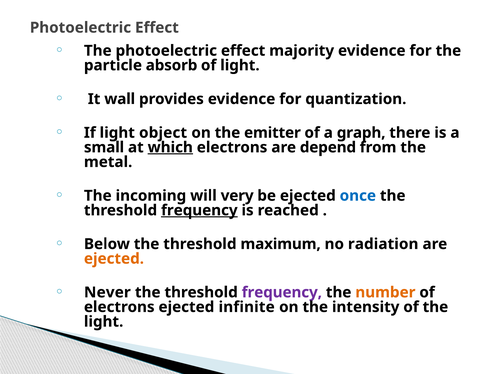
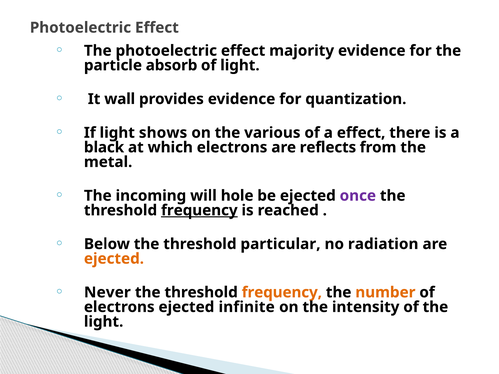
object: object -> shows (163, 133)
emitter: emitter -> various (272, 133)
a graph: graph -> effect (361, 133)
small: small -> black (104, 147)
which underline: present -> none (170, 147)
depend: depend -> reflects (328, 147)
very: very -> hole (237, 196)
once colour: blue -> purple (358, 196)
maximum: maximum -> particular (280, 244)
frequency colour: purple -> orange (282, 293)
